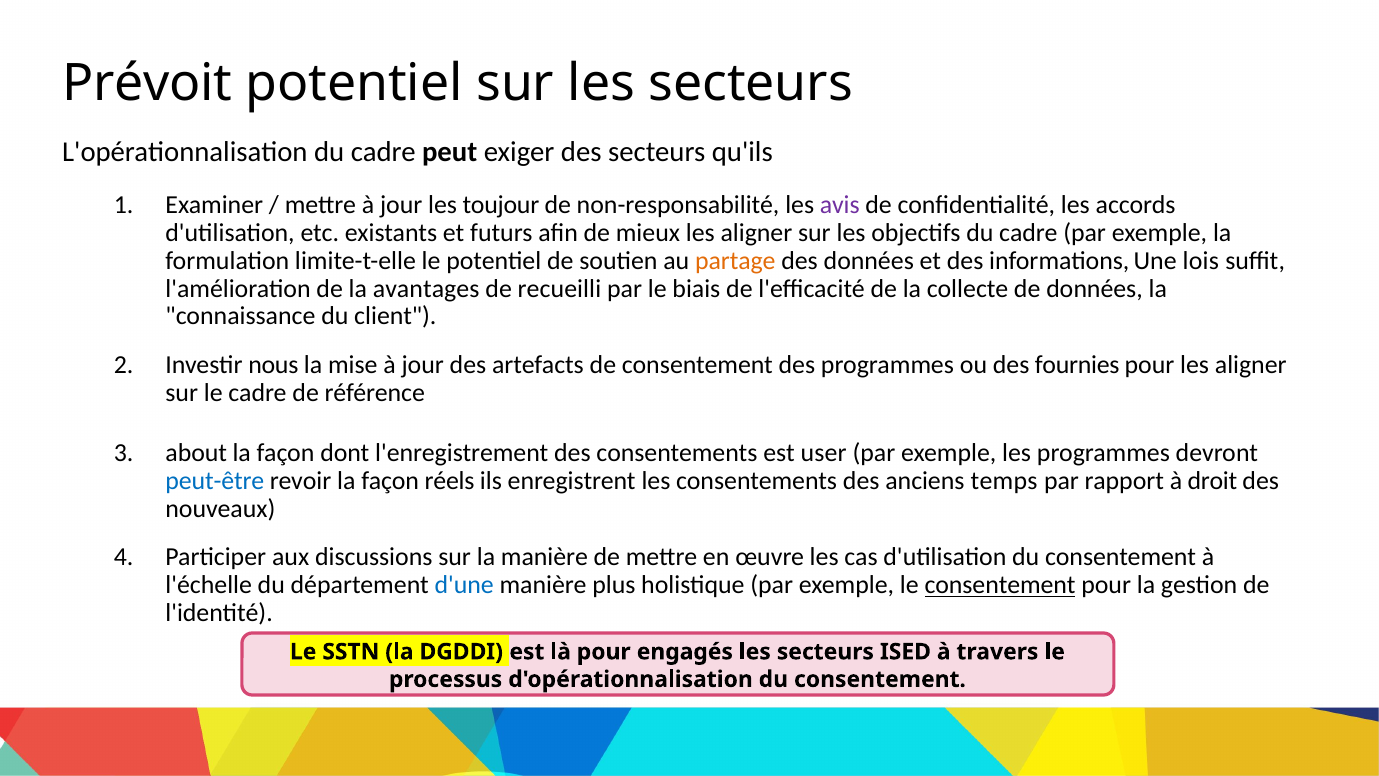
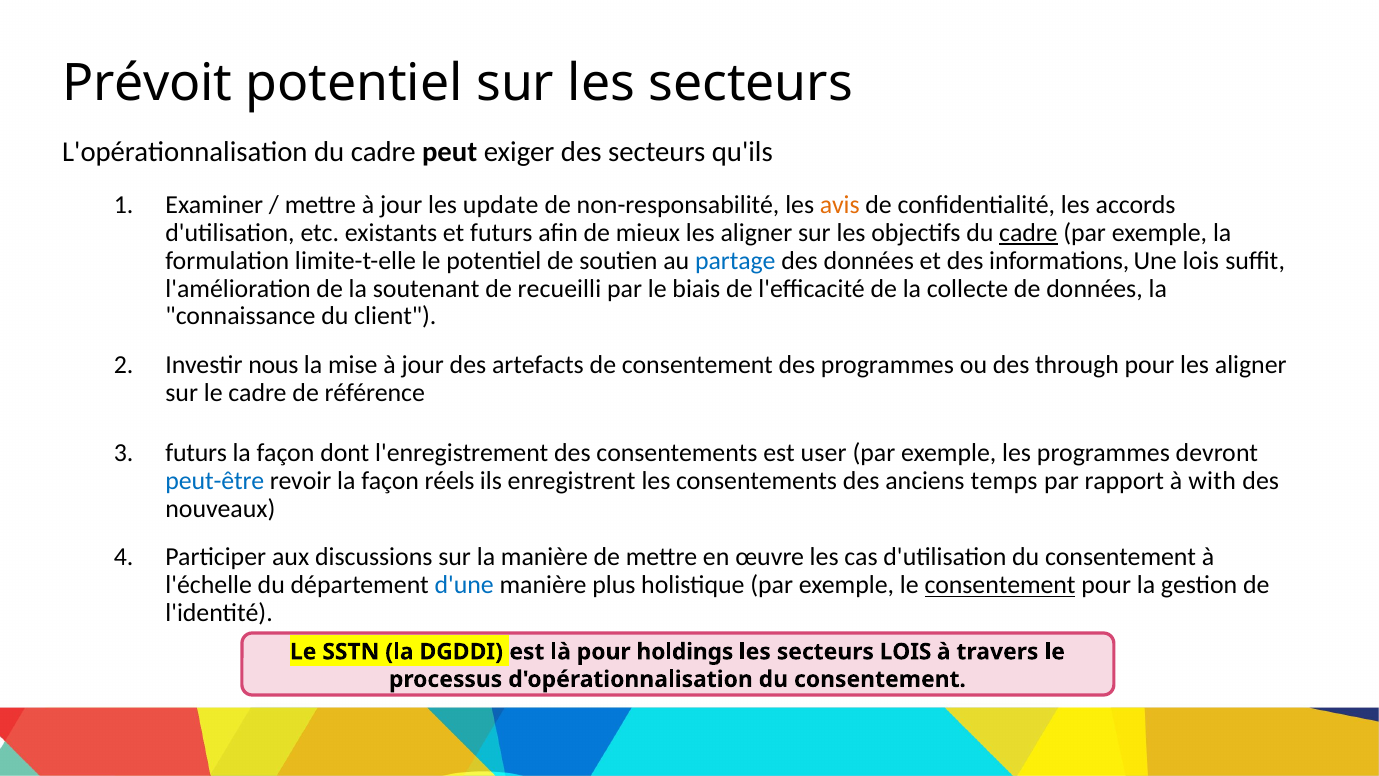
toujour: toujour -> update (501, 205)
avis colour: purple -> orange (840, 205)
cadre underline: none -> present (1028, 233)
partage colour: orange -> blue (735, 260)
avantages: avantages -> soutenant (426, 288)
fournies: fournies -> through (1077, 365)
about: about -> futurs (196, 453)
droit: droit -> with (1212, 481)
engagés: engagés -> holdings (685, 652)
secteurs ISED: ISED -> LOIS (906, 652)
